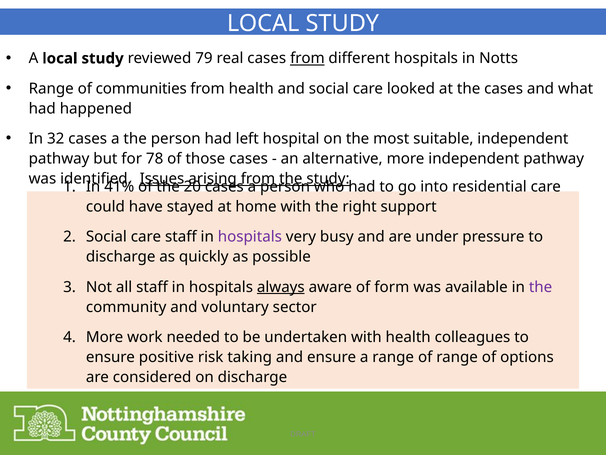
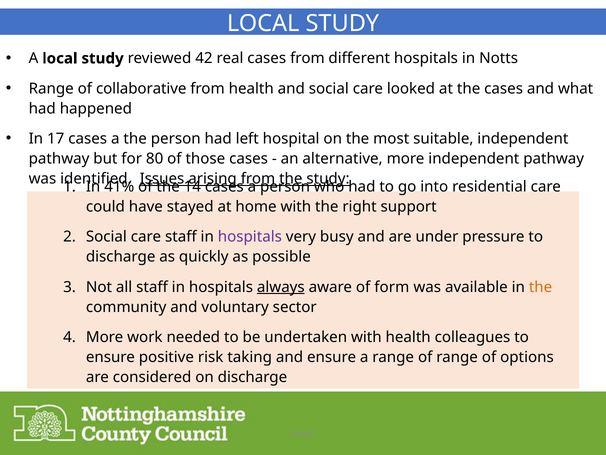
79: 79 -> 42 (204, 58)
from underline: present -> none (307, 58)
communities: communities -> collaborative (141, 88)
32: 32 -> 17 (56, 139)
78: 78 -> 80 (155, 159)
20: 20 -> 14 (192, 187)
the colour: purple -> orange (541, 287)
